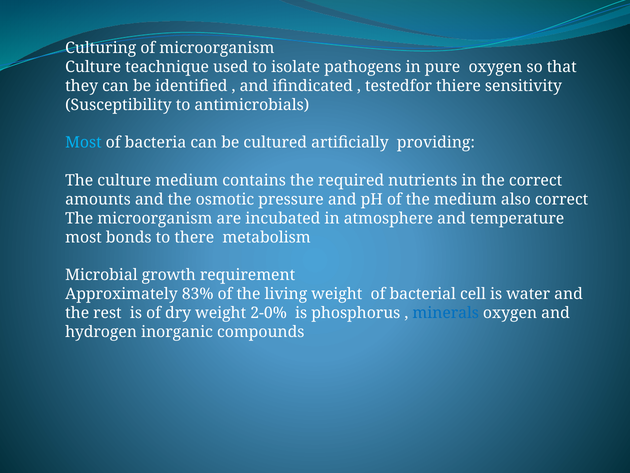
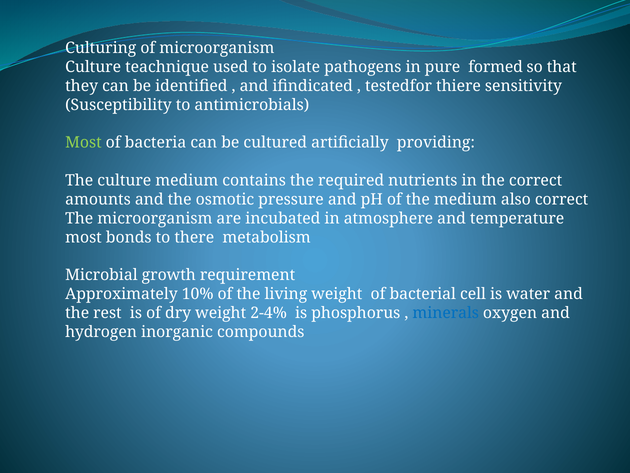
pure oxygen: oxygen -> formed (496, 67)
Most colour: light blue -> light green (83, 143)
83%: 83% -> 10% (198, 294)
2-0%: 2-0% -> 2-4% (269, 313)
